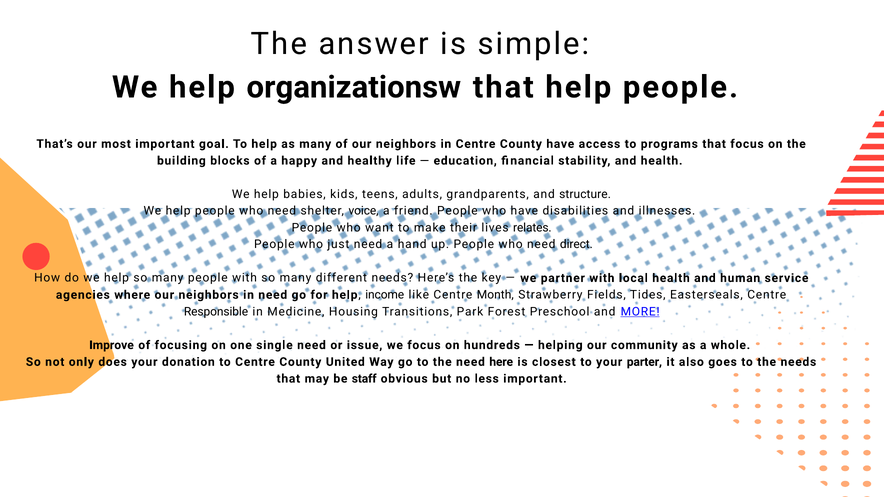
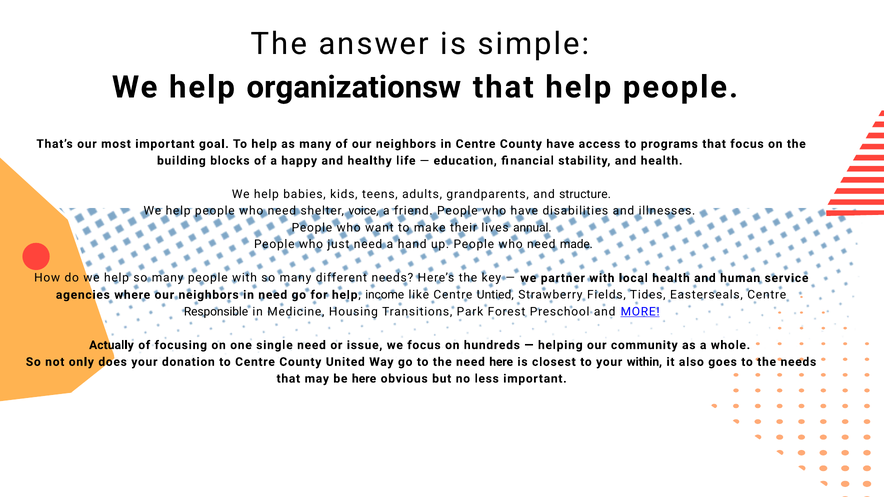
relates: relates -> annual (532, 228)
direct: direct -> made (576, 245)
Month: Month -> Untied (495, 295)
Improve: Improve -> Actually (111, 345)
parter: parter -> within (644, 362)
be staff: staff -> here (364, 379)
